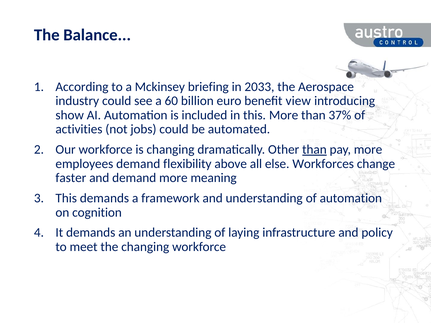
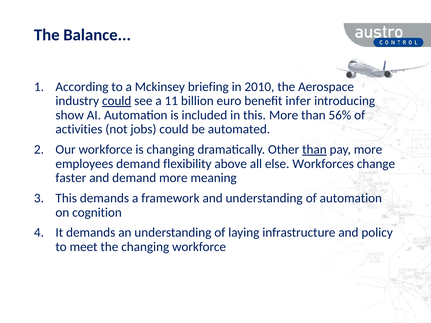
2033: 2033 -> 2010 (259, 87)
could underline: none -> present (117, 101)
60: 60 -> 11 (171, 101)
view: view -> infer (298, 101)
37%: 37% -> 56% (340, 115)
